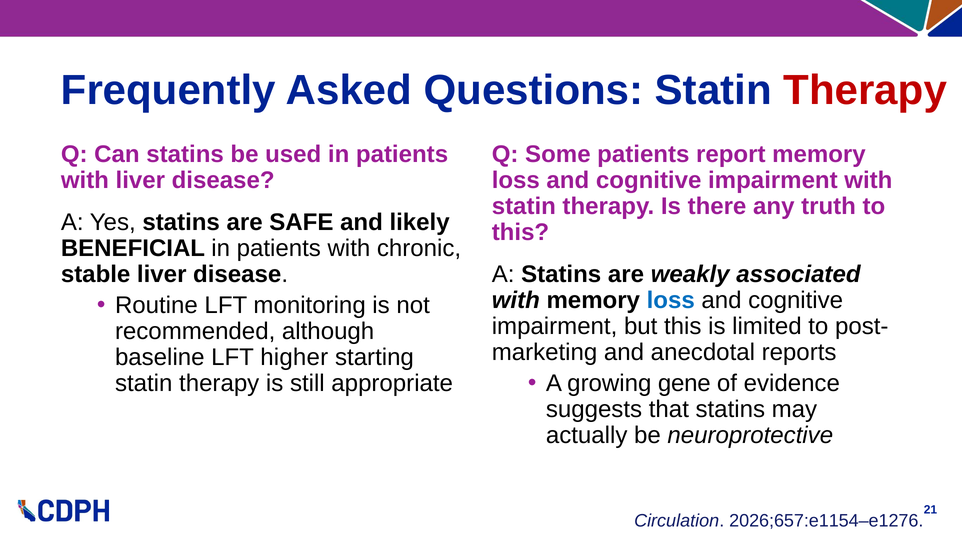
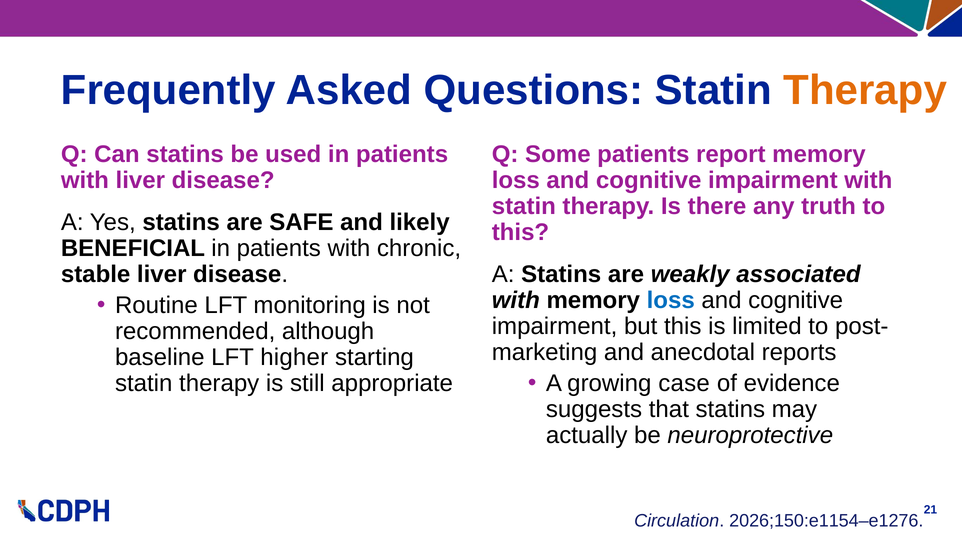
Therapy colour: red -> orange (865, 90)
gene: gene -> case (684, 383)
2026;657:e1154–e1276: 2026;657:e1154–e1276 -> 2026;150:e1154–e1276 (826, 521)
